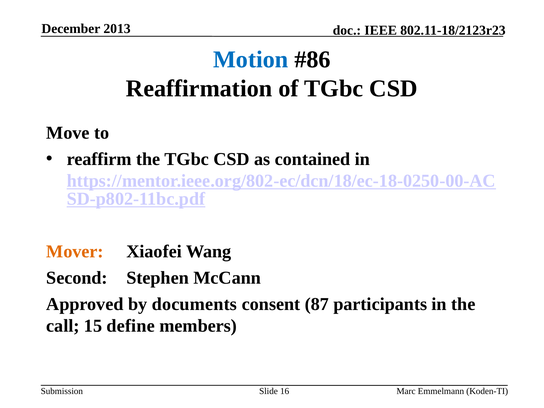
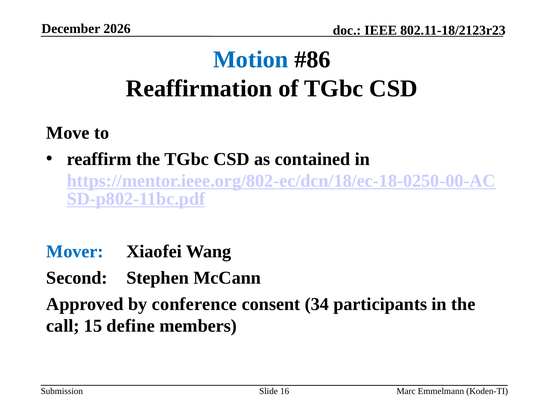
2013: 2013 -> 2026 (117, 29)
Mover colour: orange -> blue (75, 252)
documents: documents -> conference (194, 304)
87: 87 -> 34 (317, 304)
